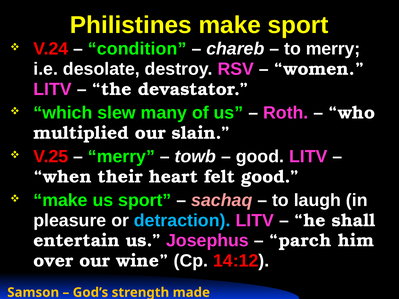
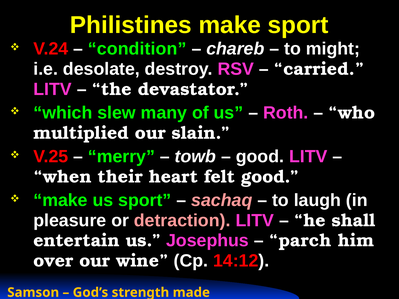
to merry: merry -> might (333, 49)
women: women -> carried (319, 69)
detraction colour: light blue -> pink (182, 221)
